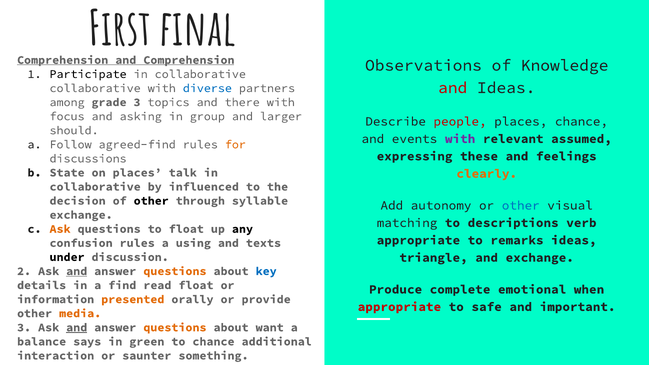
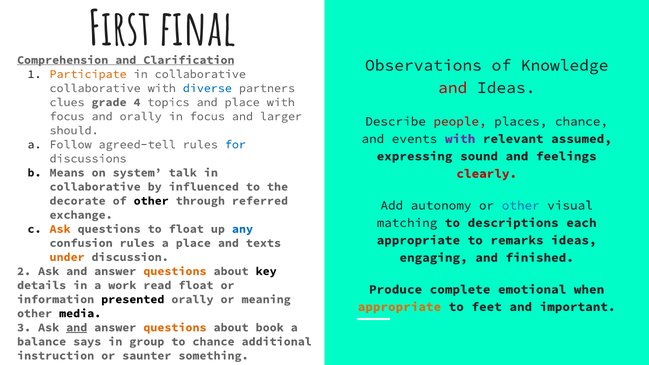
and Comprehension: Comprehension -> Clarification (189, 60)
Participate colour: black -> orange (88, 74)
among: among -> clues (67, 102)
grade 3: 3 -> 4 (137, 102)
and there: there -> place (242, 102)
and asking: asking -> orally (141, 116)
in group: group -> focus (207, 116)
agreed-find: agreed-find -> agreed-tell (137, 144)
for colour: orange -> blue (235, 144)
these: these -> sound (479, 156)
State: State -> Means (67, 173)
on places: places -> system (137, 173)
clearly colour: orange -> red (487, 174)
decision: decision -> decorate (78, 201)
syllable: syllable -> referred (260, 201)
verb: verb -> each (581, 223)
any colour: black -> blue (242, 229)
a using: using -> place (193, 243)
under colour: black -> orange (67, 257)
triangle: triangle -> engaging (434, 258)
and exchange: exchange -> finished (540, 258)
and underline: present -> none (77, 271)
key colour: blue -> black (266, 271)
find: find -> work (122, 285)
presented colour: orange -> black (133, 299)
provide: provide -> meaning (266, 299)
appropriate colour: red -> orange (399, 307)
safe: safe -> feet (487, 307)
media colour: orange -> black (80, 313)
want: want -> book (270, 328)
green: green -> group (147, 342)
interaction: interaction -> instruction (56, 356)
